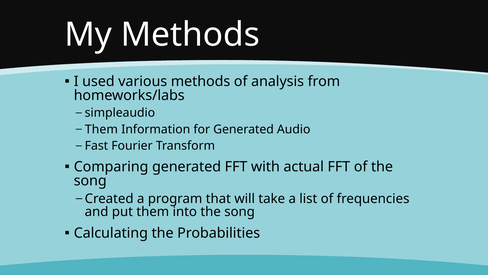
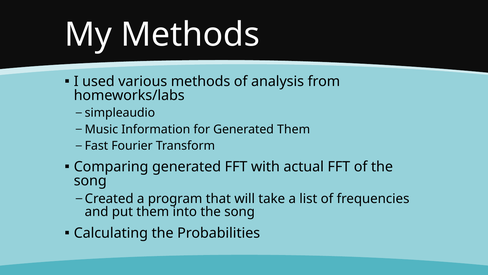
Them: Them -> Music (101, 129)
Generated Audio: Audio -> Them (294, 129)
